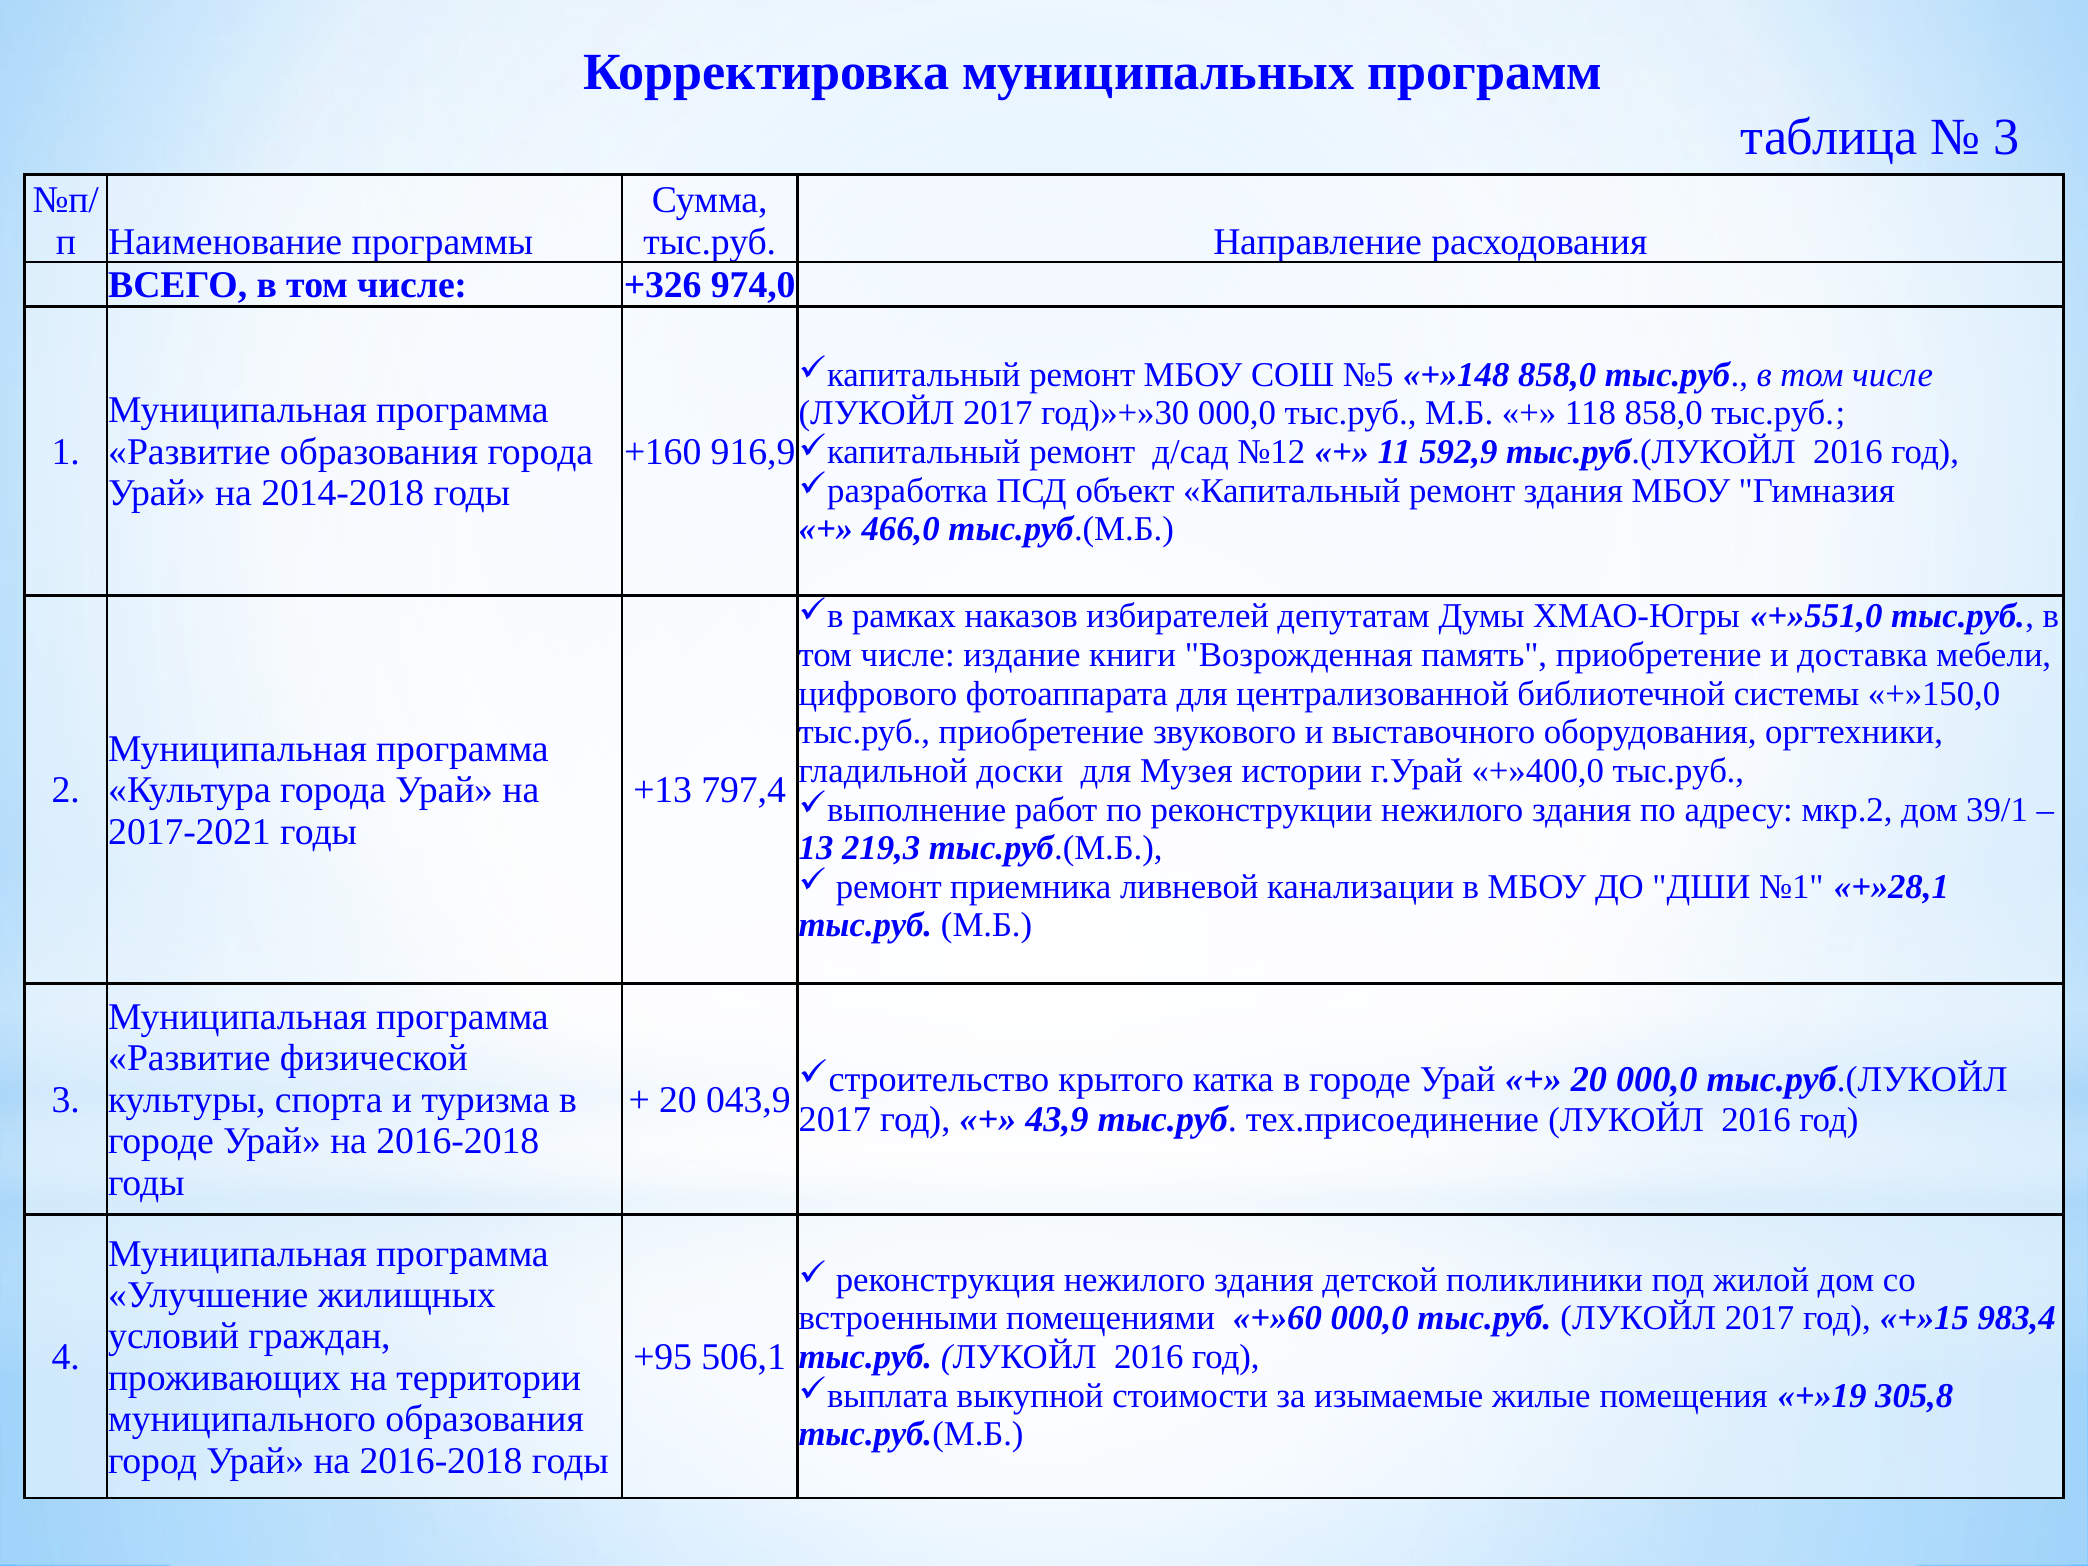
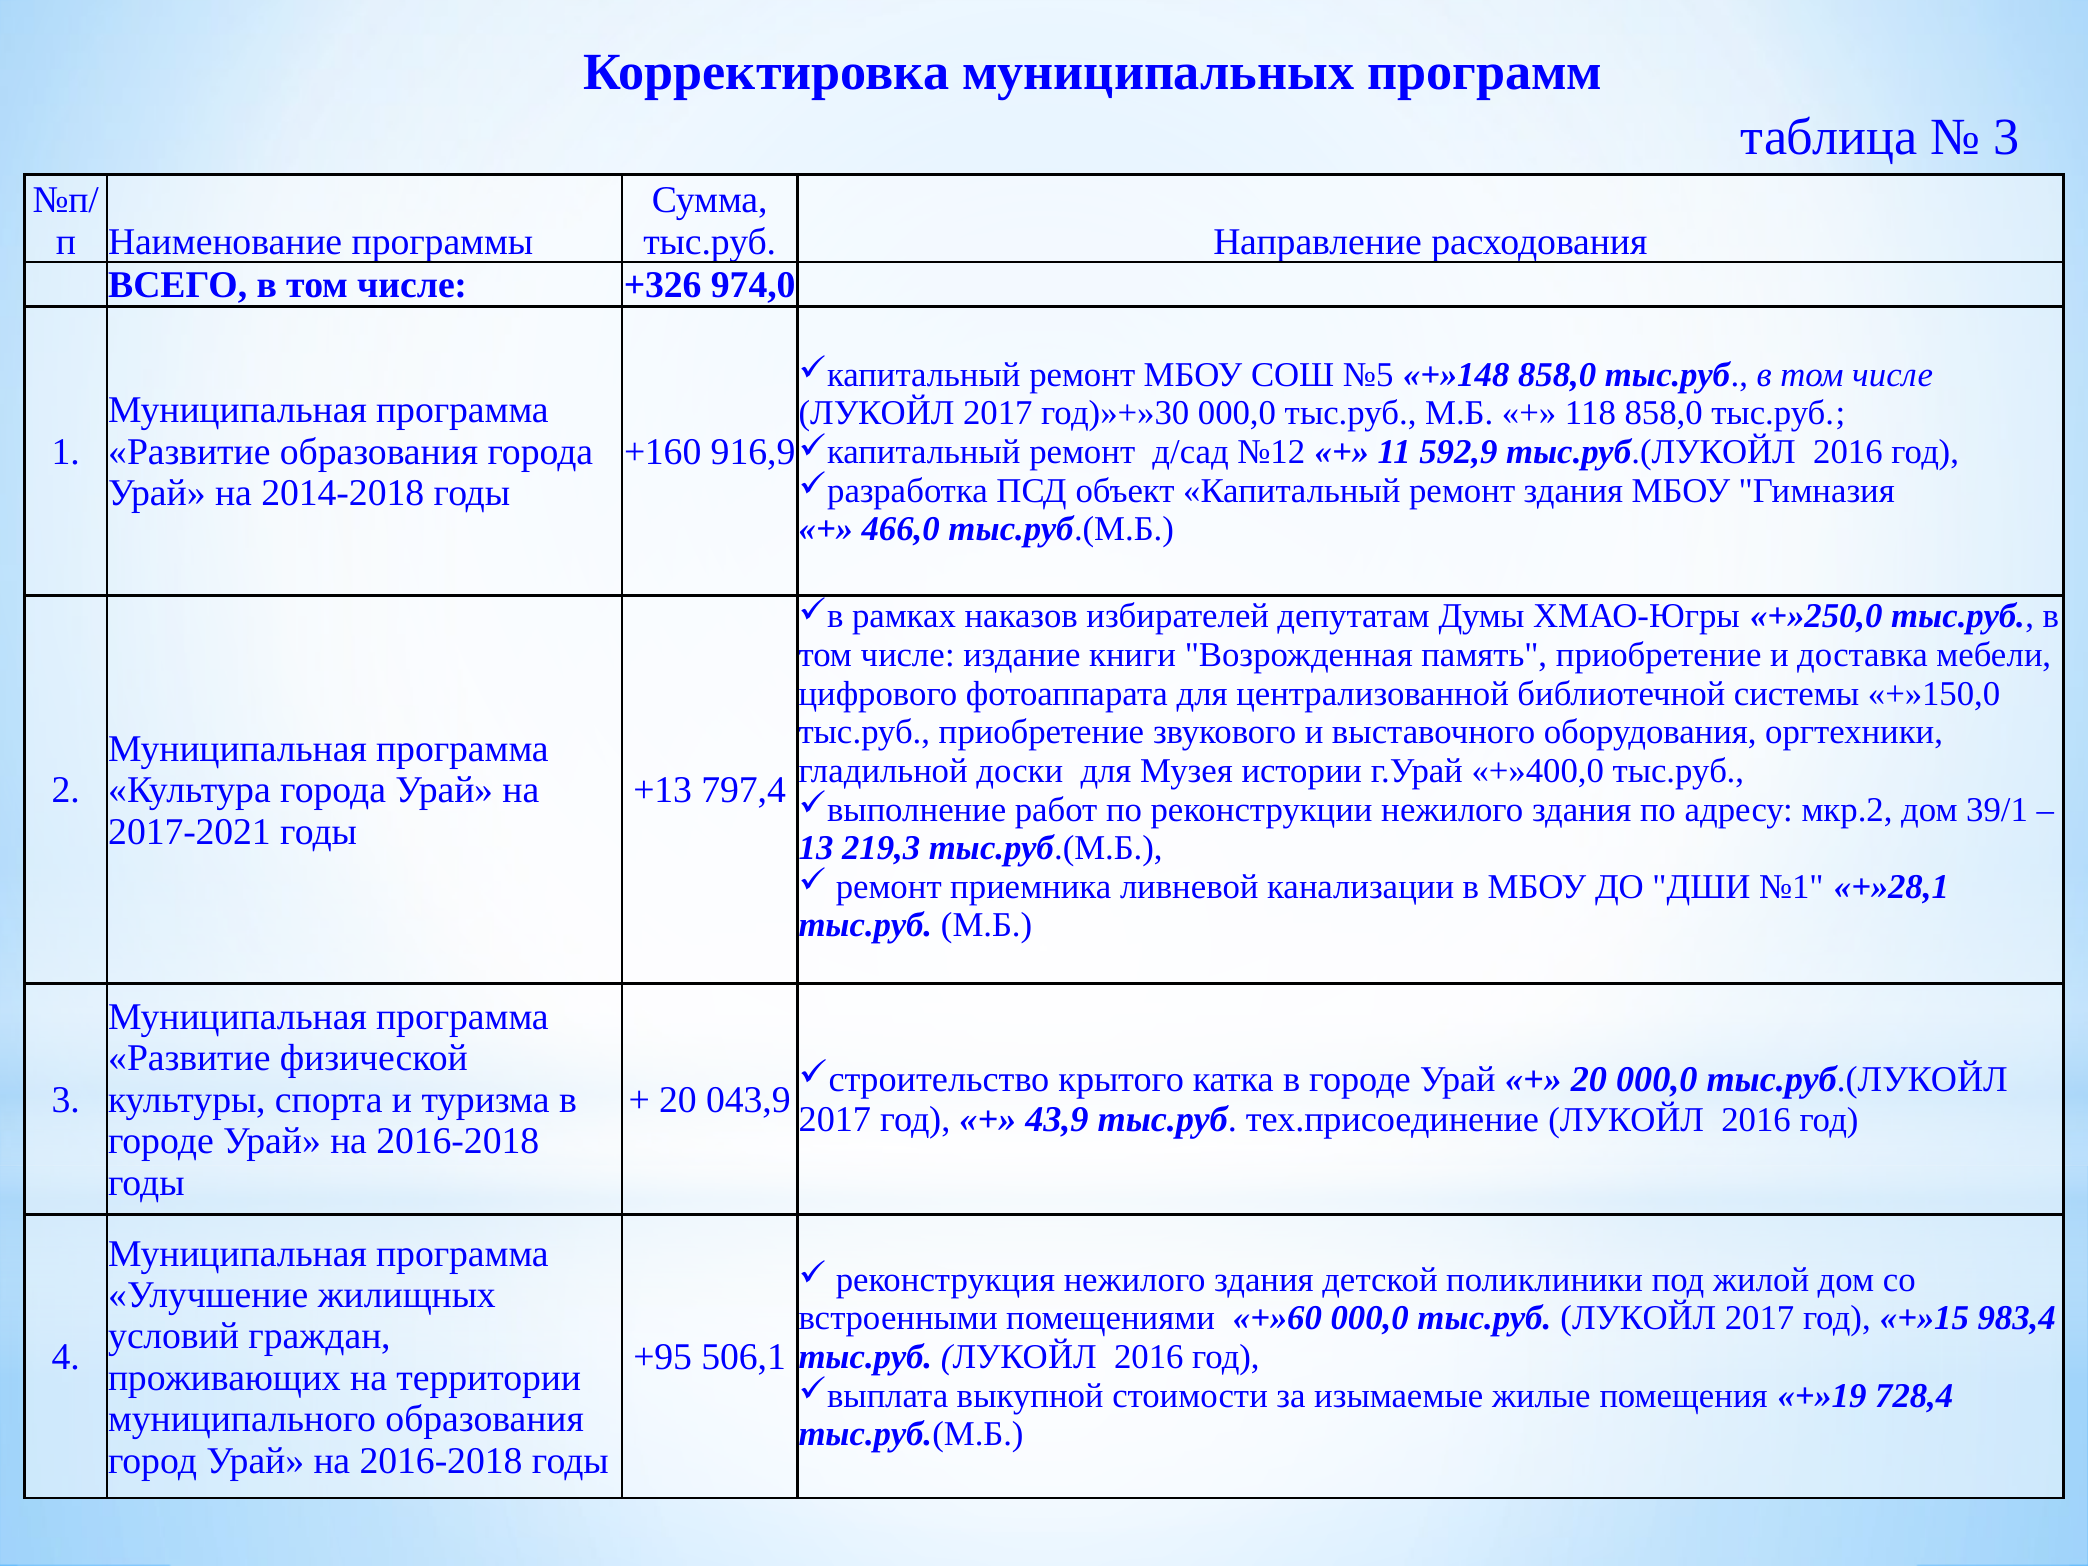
+»551,0: +»551,0 -> +»250,0 (1816, 616)
305,8: 305,8 -> 728,4 (1914, 1396)
